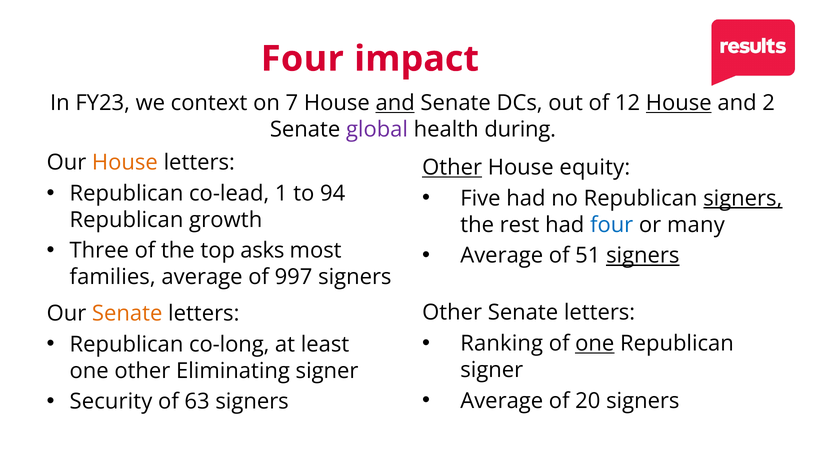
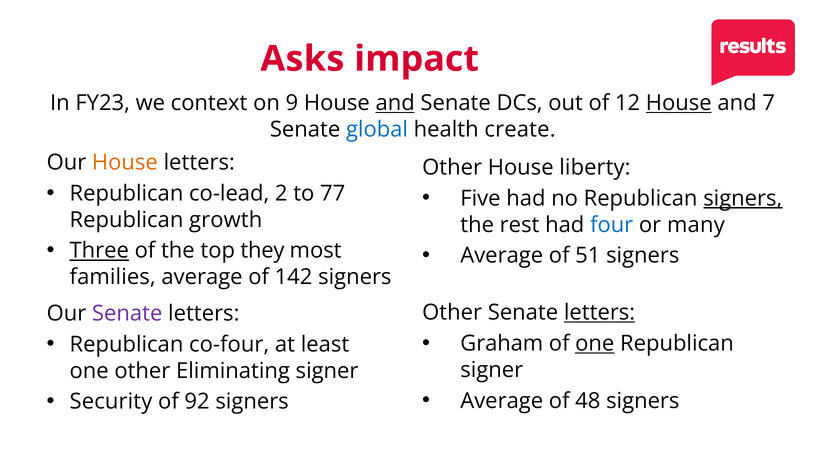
Four: Four -> Asks (302, 59)
7: 7 -> 9 (292, 103)
2: 2 -> 7 (769, 103)
global colour: purple -> blue (377, 130)
during: during -> create (520, 130)
Other underline: present -> none (452, 168)
equity: equity -> liberty (595, 168)
1: 1 -> 2 (281, 194)
94: 94 -> 77 (333, 194)
Three underline: none -> present (99, 251)
asks: asks -> they (262, 251)
signers underline: present -> none (643, 256)
997: 997 -> 142 (294, 277)
letters underline: none -> present (600, 313)
Senate colour: orange -> purple (127, 314)
Ranking: Ranking -> Graham (502, 344)
co-long: co-long -> co-four (229, 345)
20: 20 -> 48 (588, 401)
63: 63 -> 92 (197, 402)
